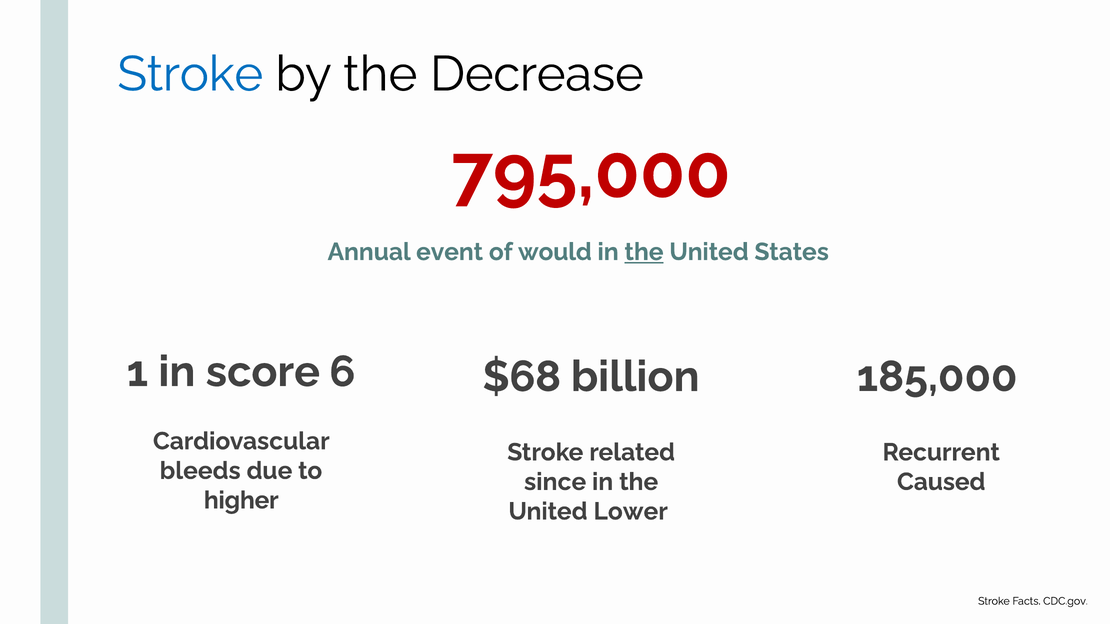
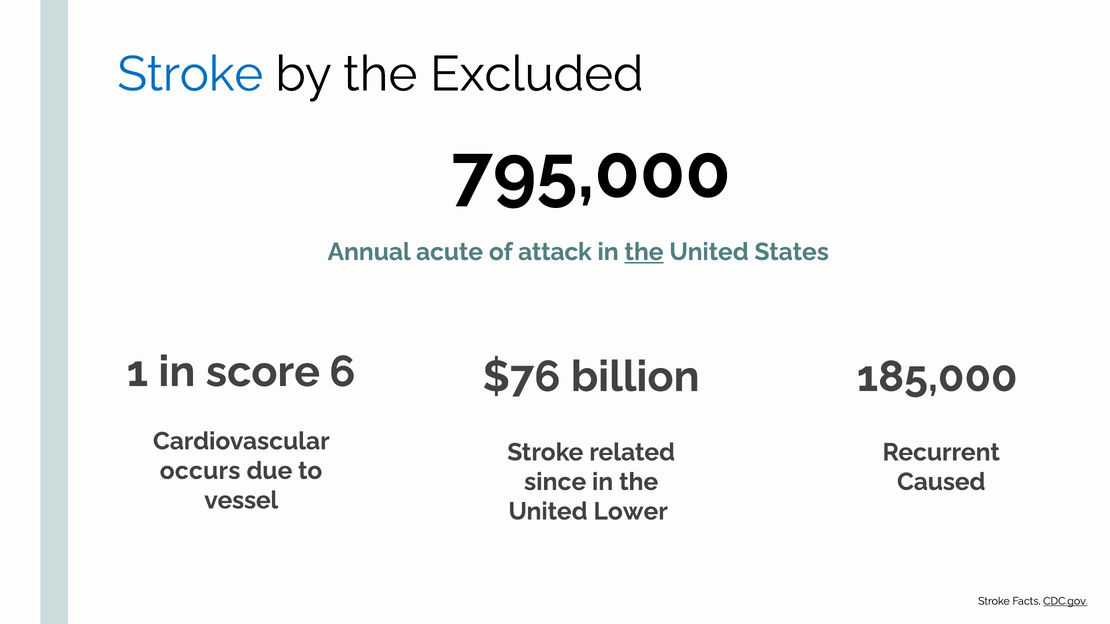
Decrease: Decrease -> Excluded (537, 74)
795,000 colour: red -> black (591, 173)
event: event -> acute (450, 252)
would: would -> attack (555, 252)
$68: $68 -> $76 (522, 377)
bleeds: bleeds -> occurs (200, 471)
higher: higher -> vessel (241, 501)
CDC.gov underline: none -> present (1065, 601)
